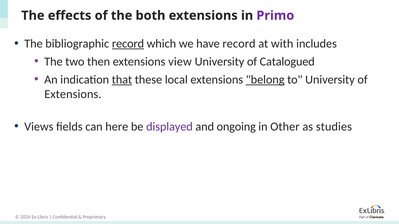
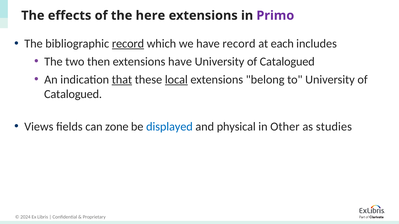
both: both -> here (150, 16)
with: with -> each (282, 44)
extensions view: view -> have (180, 62)
local underline: none -> present (176, 80)
belong underline: present -> none (265, 80)
Extensions: Extensions -> Catalogued (73, 94)
here: here -> zone (117, 127)
displayed colour: purple -> blue (169, 127)
ongoing: ongoing -> physical (236, 127)
